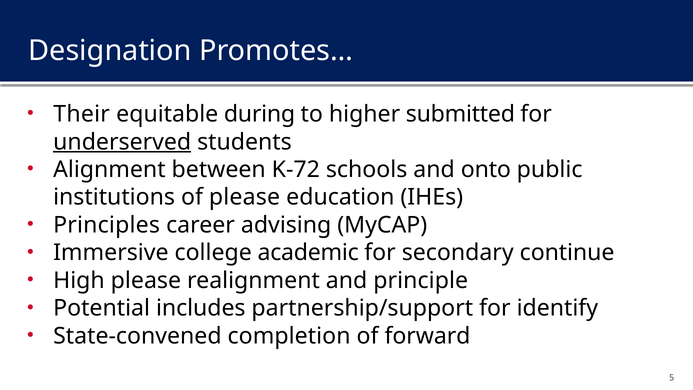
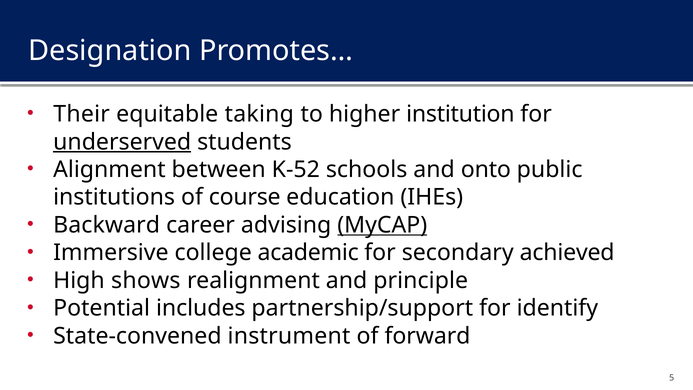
during: during -> taking (259, 114)
submitted: submitted -> institution (460, 114)
K-72: K-72 -> K-52 (296, 170)
of please: please -> course (245, 197)
Principles: Principles -> Backward (107, 225)
MyCAP underline: none -> present (382, 225)
continue: continue -> achieved (567, 253)
High please: please -> shows (146, 280)
completion: completion -> instrument (289, 336)
